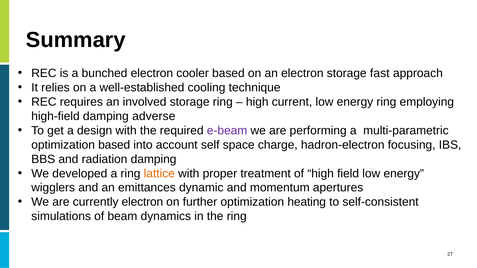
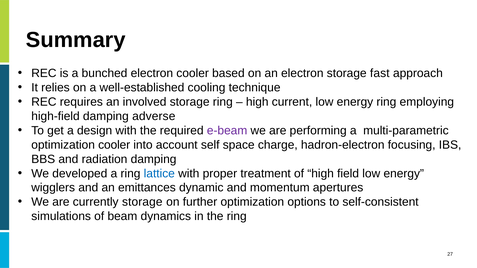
optimization based: based -> cooler (114, 145)
lattice colour: orange -> blue (159, 174)
currently electron: electron -> storage (142, 202)
heating: heating -> options (307, 202)
